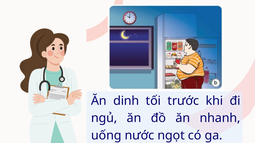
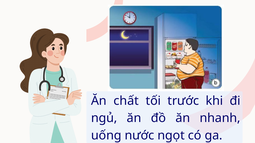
dinh: dinh -> chất (126, 101)
